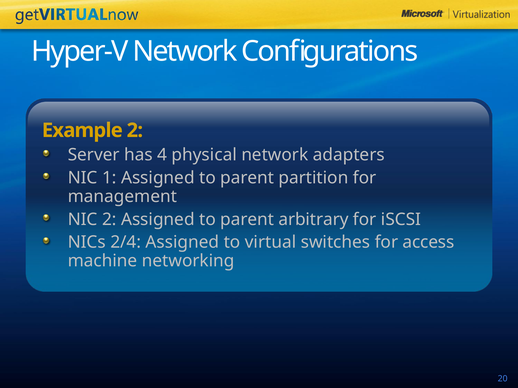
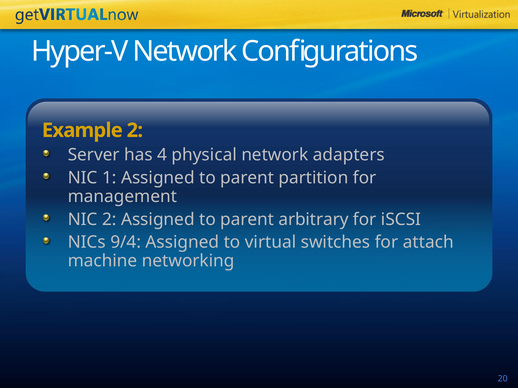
2/4: 2/4 -> 9/4 (126, 243)
access: access -> attach (428, 243)
